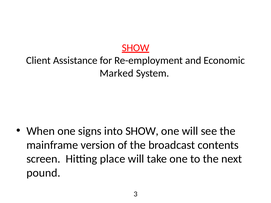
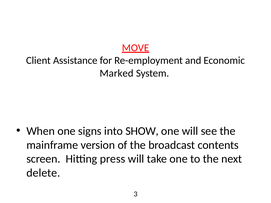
SHOW: SHOW -> MOVE (135, 48)
place: place -> press (113, 159)
pound: pound -> delete (43, 173)
